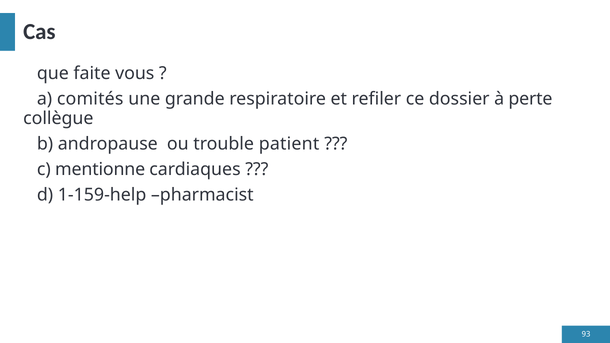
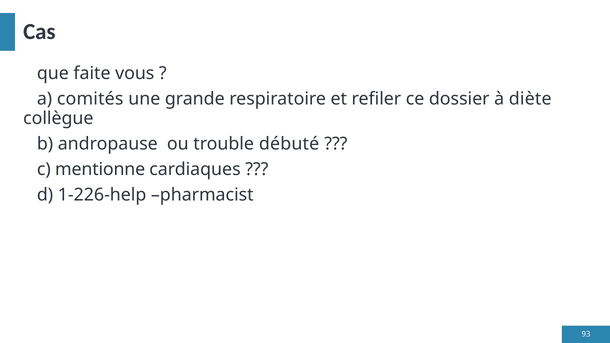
perte: perte -> diète (530, 99)
patient: patient -> débuté (289, 144)
1-159-help: 1-159-help -> 1-226-help (102, 195)
